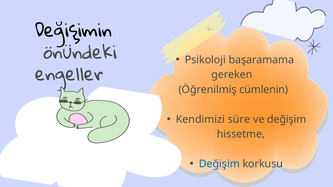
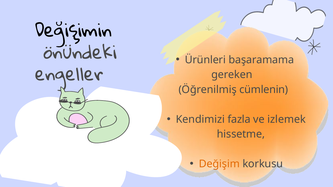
Psikoloji: Psikoloji -> Ürünleri (205, 60)
süre: süre -> fazla (239, 120)
ve değişim: değişim -> izlemek (287, 120)
Değişim colour: blue -> orange (219, 164)
